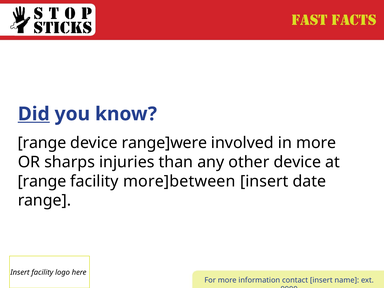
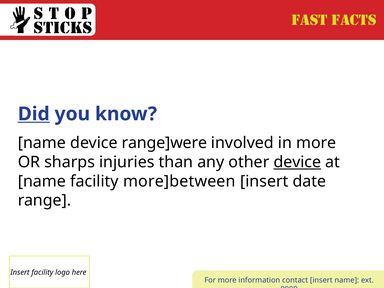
range: range -> name (42, 143)
device underline: none -> present (297, 162)
range: range -> name (42, 181)
